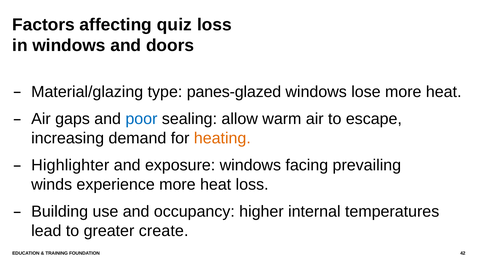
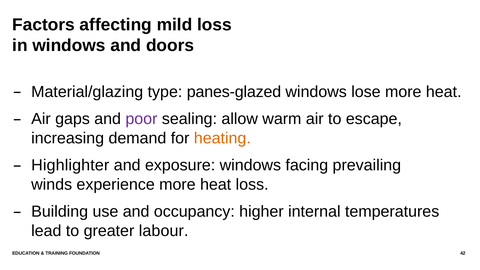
quiz: quiz -> mild (174, 25)
poor colour: blue -> purple (141, 119)
create: create -> labour (164, 231)
